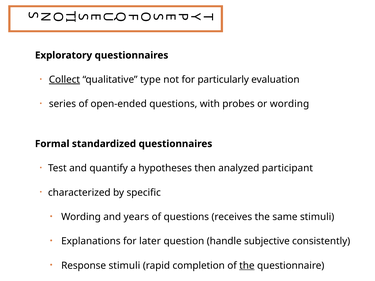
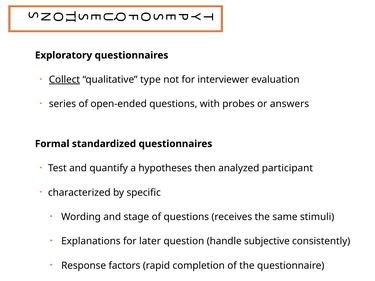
particularly: particularly -> interviewer (223, 80)
or wording: wording -> answers (290, 104)
years: years -> stage (136, 217)
Response stimuli: stimuli -> factors (124, 266)
the underline: present -> none (247, 266)
